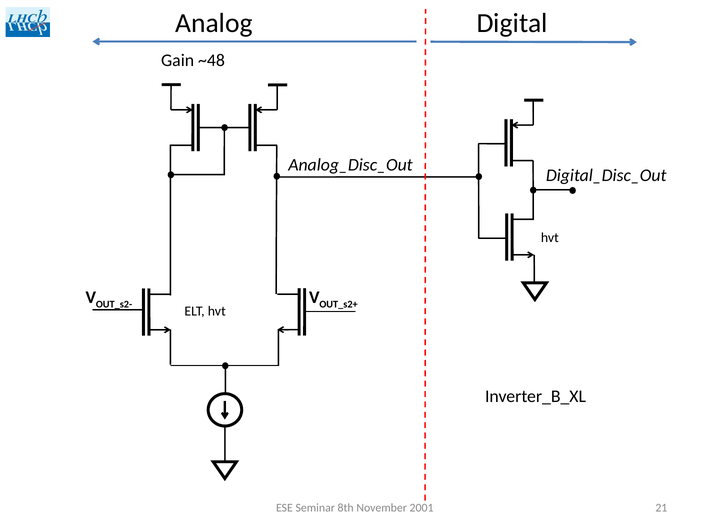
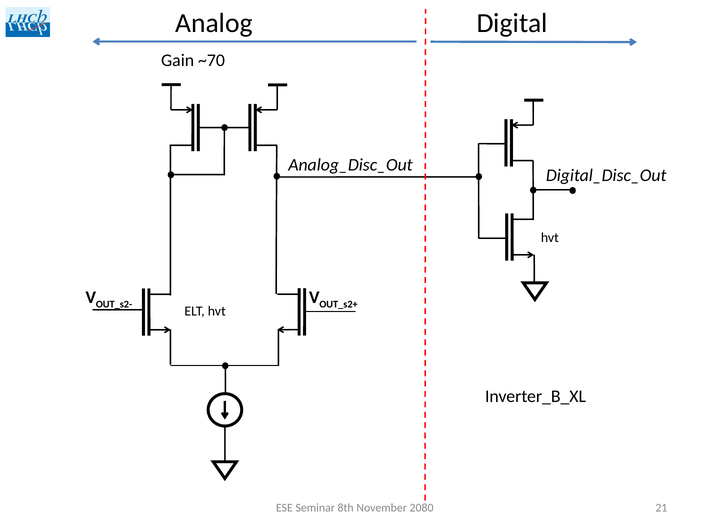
~48: ~48 -> ~70 (212, 60)
2001: 2001 -> 2080 (422, 508)
